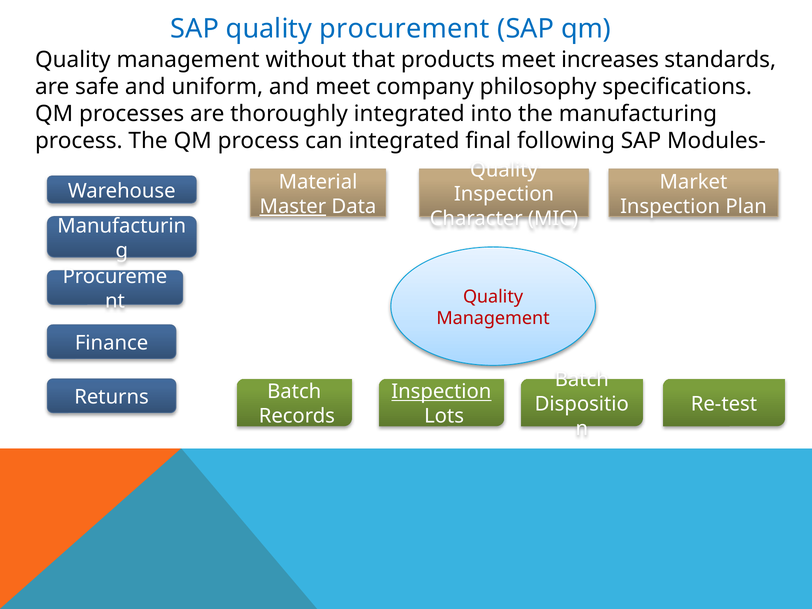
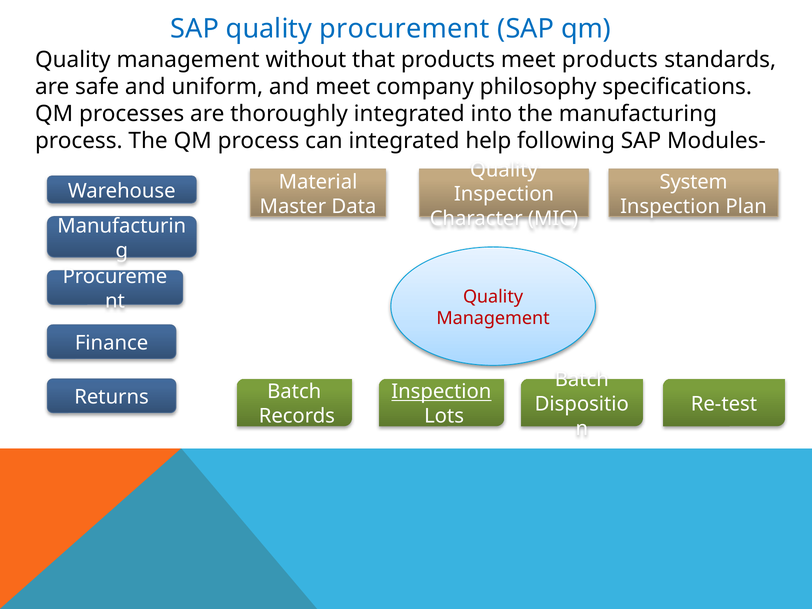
meet increases: increases -> products (610, 60)
final: final -> help (488, 141)
Market: Market -> System (694, 182)
Master underline: present -> none (293, 206)
